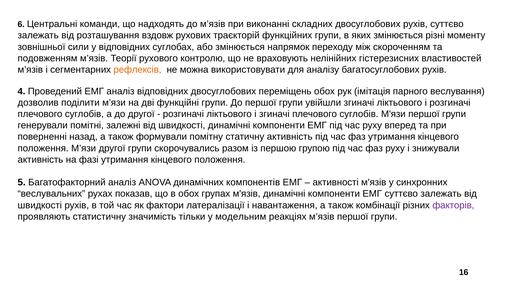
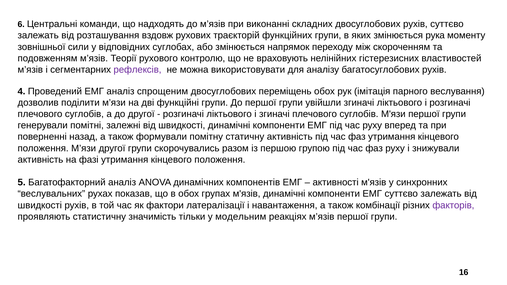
різні: різні -> рука (435, 36)
рефлексів colour: orange -> purple (138, 70)
аналіз відповідних: відповідних -> спрощеним (163, 91)
